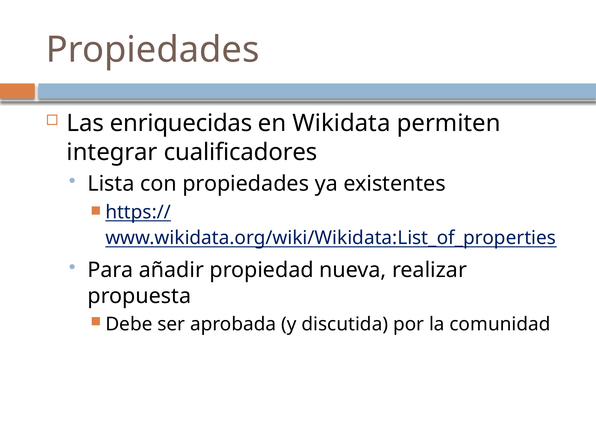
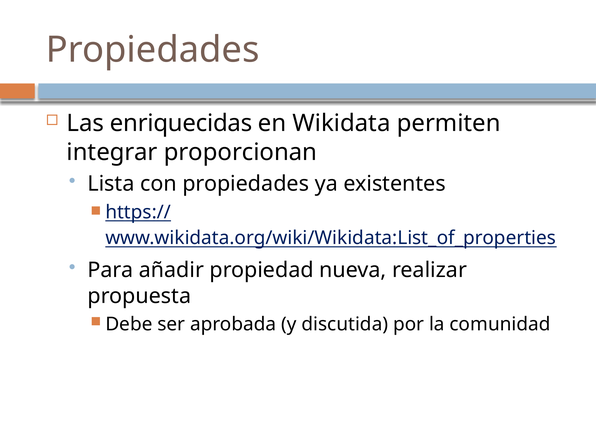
cualificadores: cualificadores -> proporcionan (240, 152)
